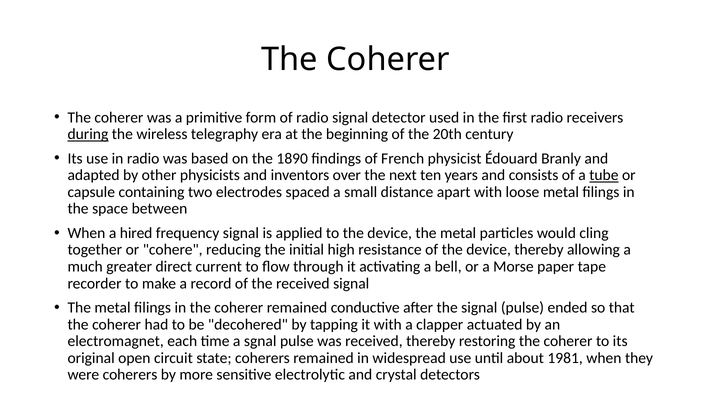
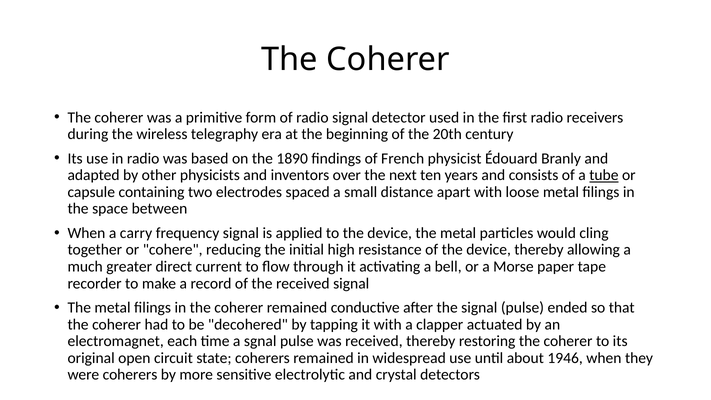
during underline: present -> none (88, 134)
hired: hired -> carry (136, 233)
1981: 1981 -> 1946 (565, 358)
